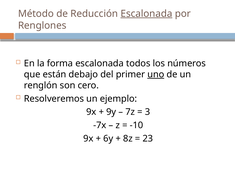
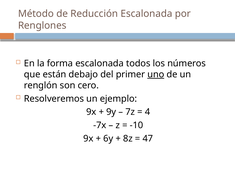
Escalonada underline: present -> none (146, 14)
3: 3 -> 4 (147, 111)
23: 23 -> 47 (148, 138)
